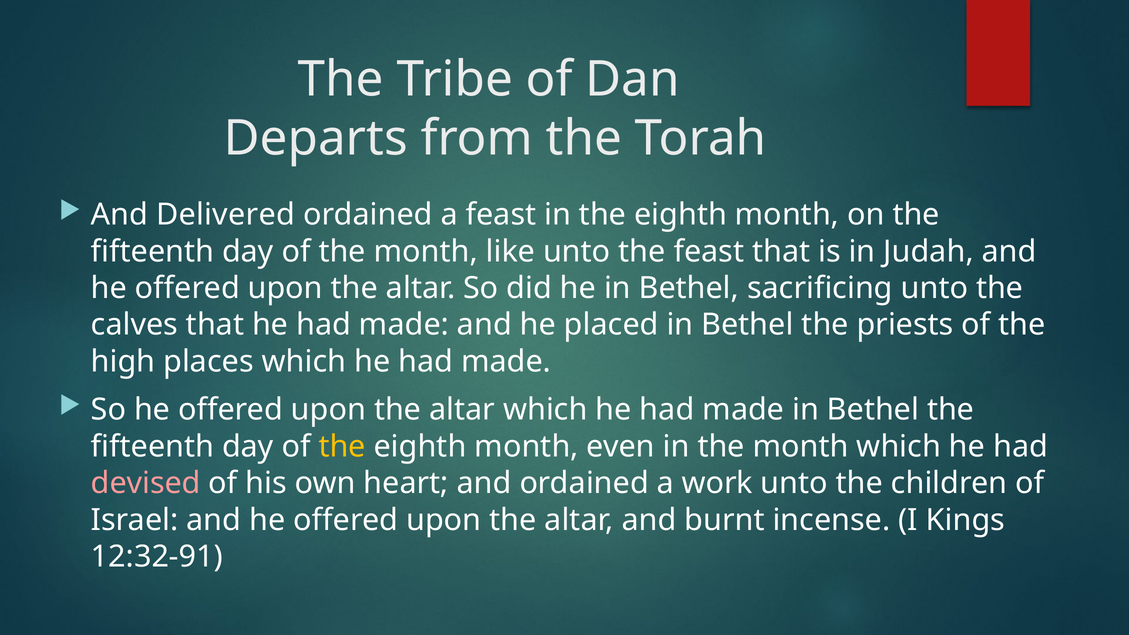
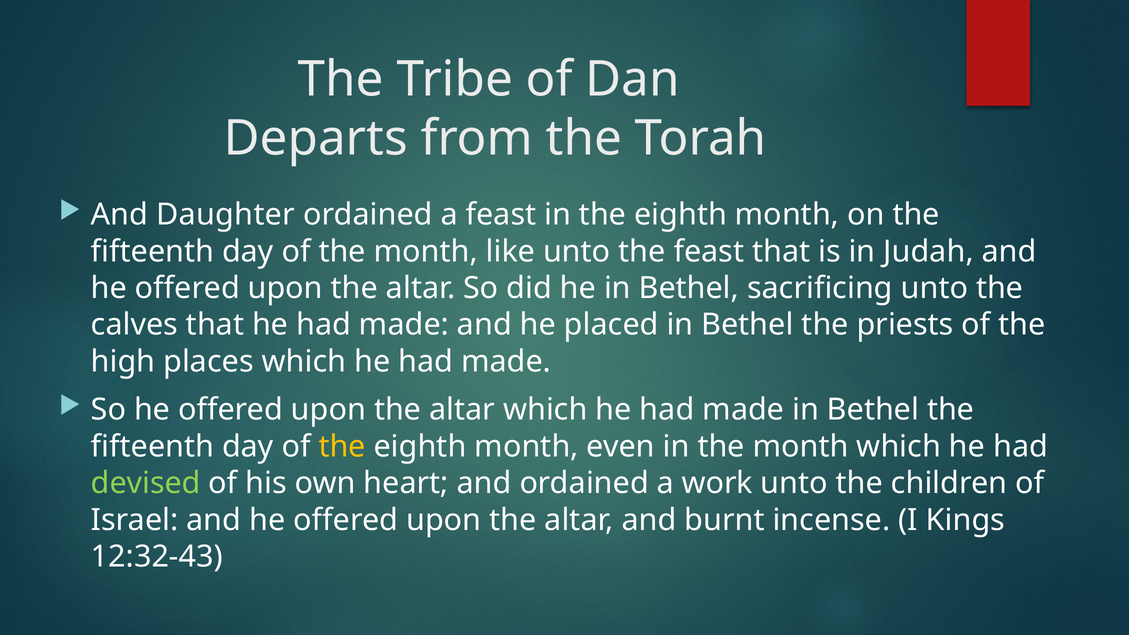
Delivered: Delivered -> Daughter (225, 215)
devised colour: pink -> light green (146, 483)
12:32-91: 12:32-91 -> 12:32-43 (157, 557)
